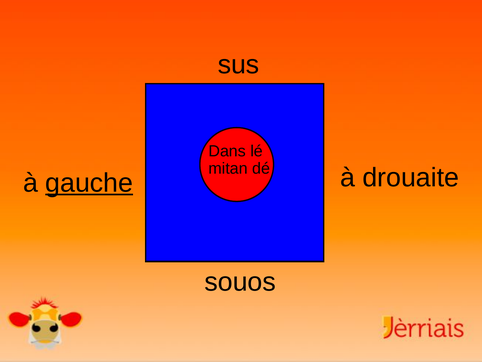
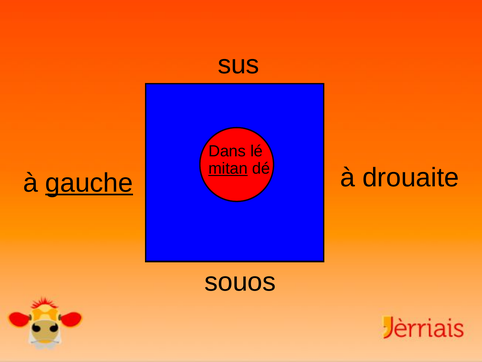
mitan underline: none -> present (228, 168)
